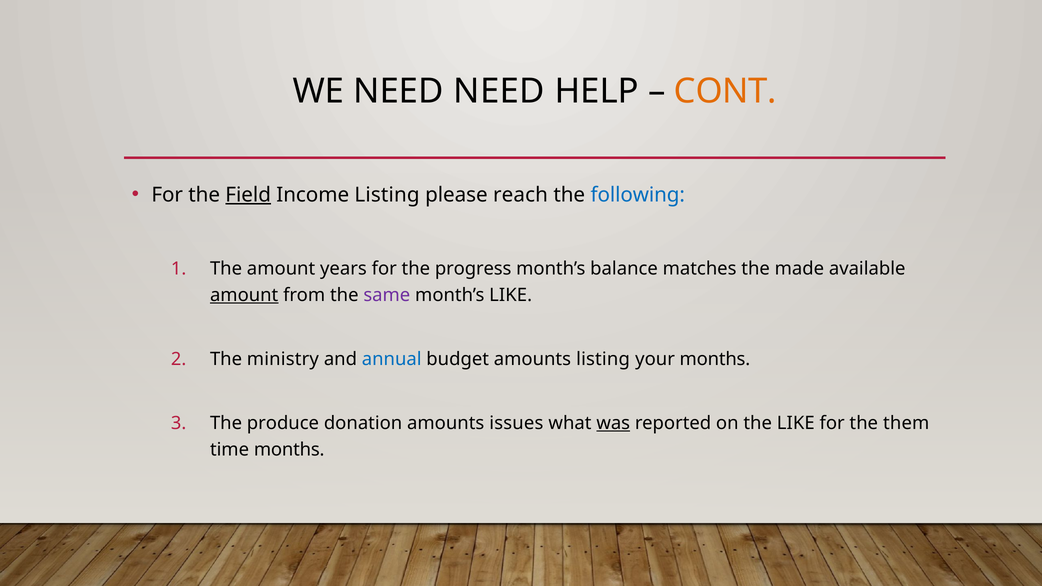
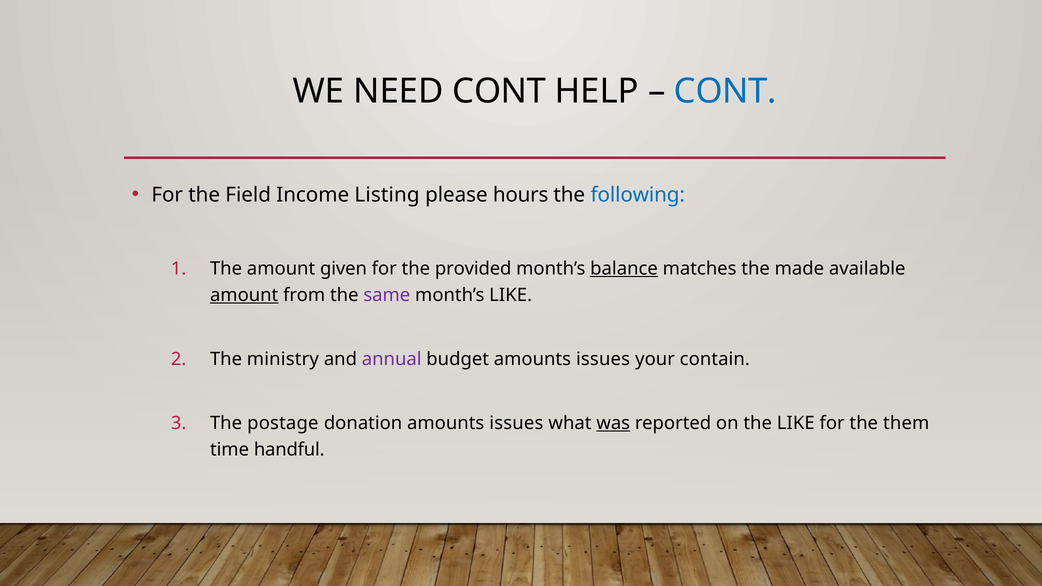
NEED NEED: NEED -> CONT (499, 91)
CONT colour: orange -> blue (725, 91)
Field underline: present -> none (248, 195)
reach: reach -> hours (521, 195)
years: years -> given (343, 269)
progress: progress -> provided (473, 269)
balance underline: none -> present (624, 269)
annual colour: blue -> purple (392, 359)
budget amounts listing: listing -> issues (603, 359)
your months: months -> contain (715, 359)
produce: produce -> postage (283, 423)
time months: months -> handful (289, 450)
